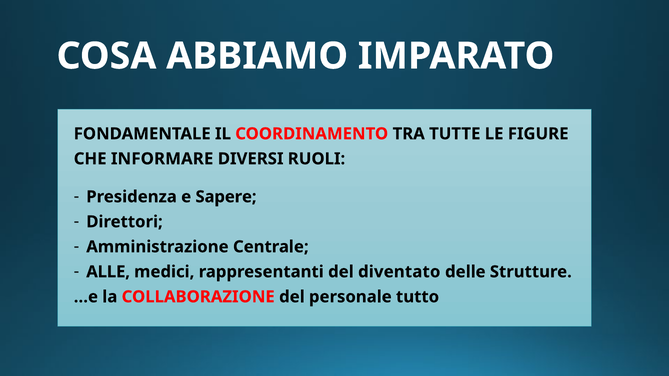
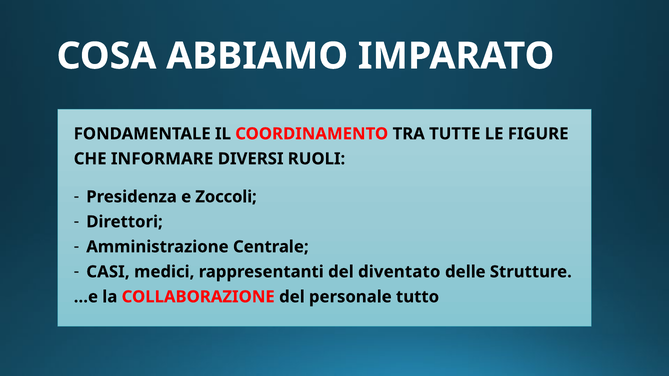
Sapere: Sapere -> Zoccoli (226, 197)
ALLE: ALLE -> CASI (108, 272)
